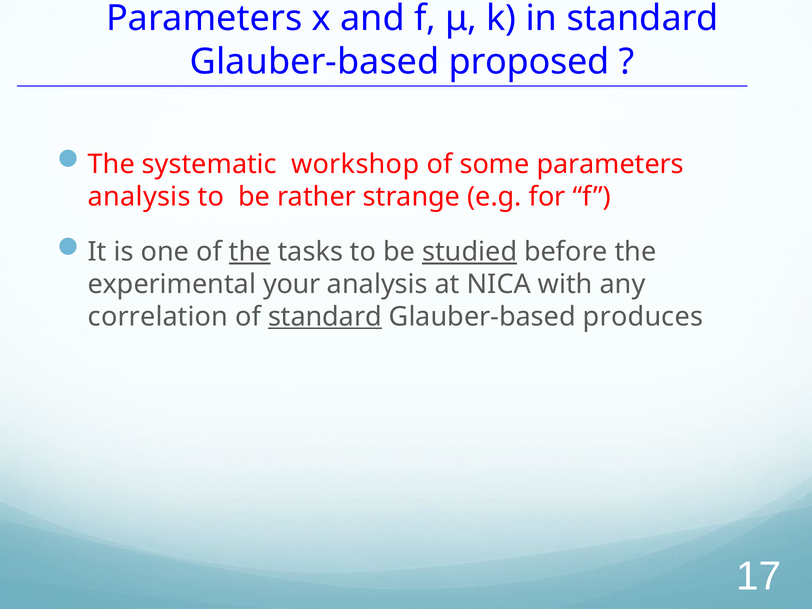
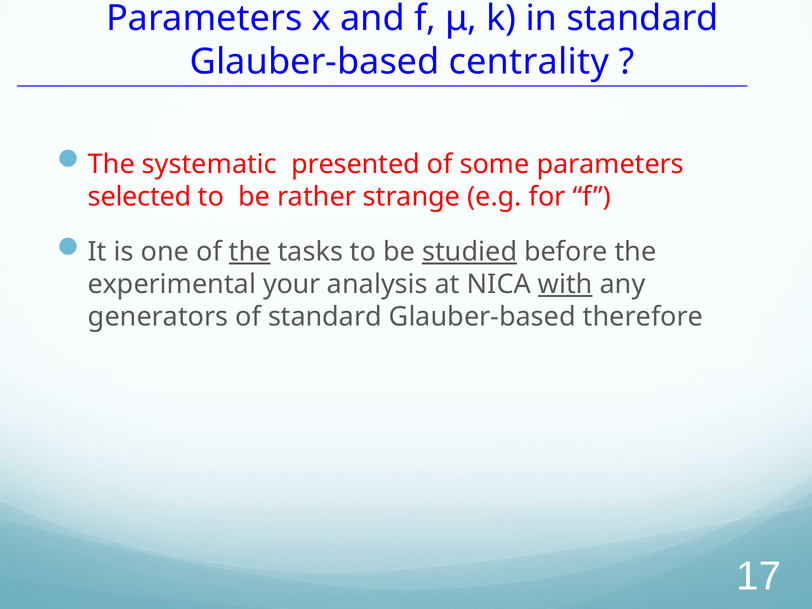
proposed: proposed -> centrality (529, 62)
workshop: workshop -> presented (355, 164)
analysis: analysis -> selected (140, 197)
with underline: none -> present (565, 284)
correlation: correlation -> generators (158, 317)
standard underline: present -> none (325, 317)
produces: produces -> therefore (643, 317)
